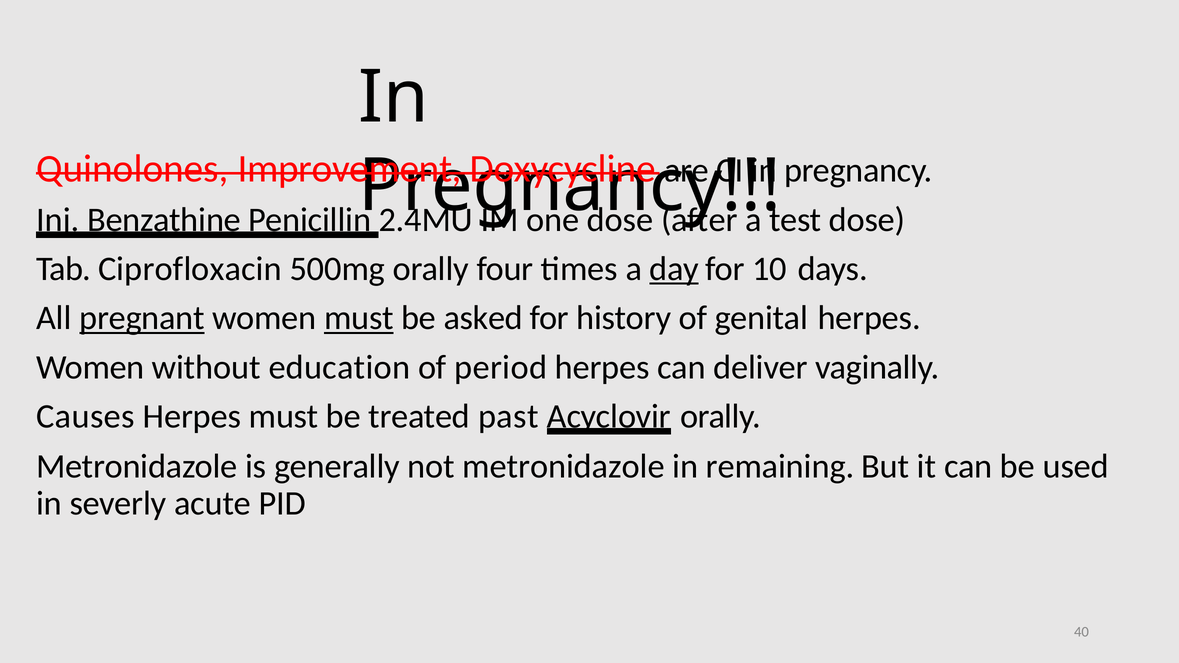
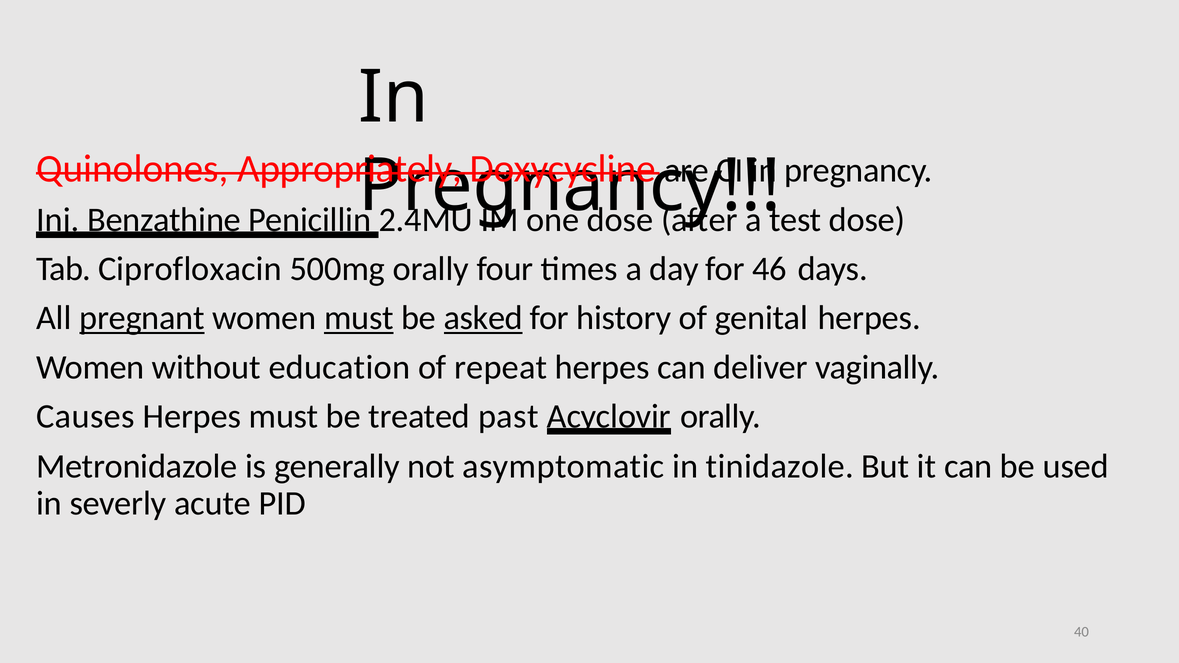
Improvement: Improvement -> Appropriately (350, 169)
day underline: present -> none (674, 269)
10: 10 -> 46 (769, 269)
asked underline: none -> present (483, 318)
period: period -> repeat (501, 367)
not metronidazole: metronidazole -> asymptomatic (563, 466)
remaining: remaining -> tinidazole (780, 466)
